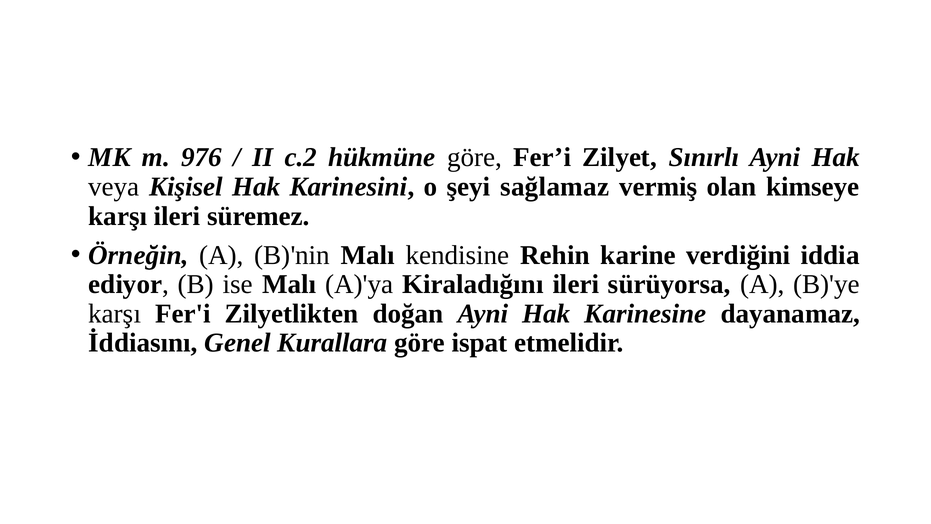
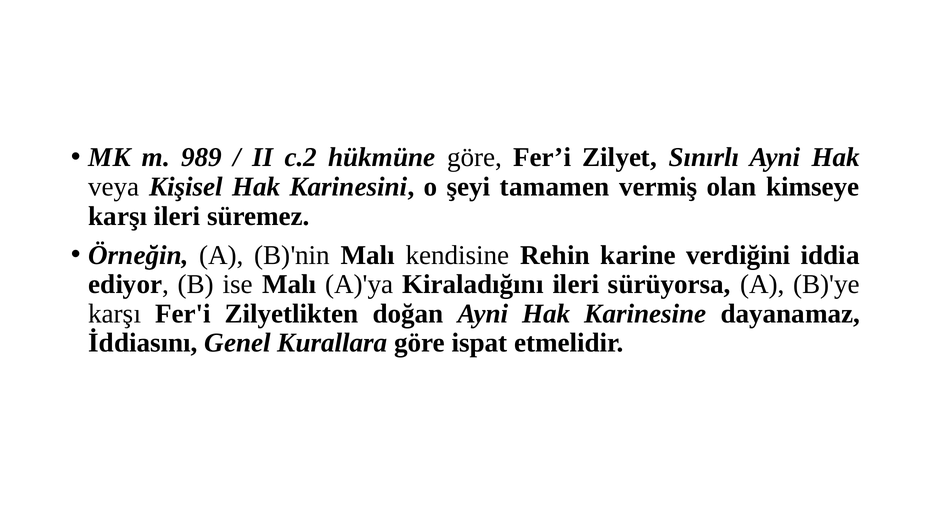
976: 976 -> 989 (202, 157)
sağlamaz: sağlamaz -> tamamen (555, 187)
